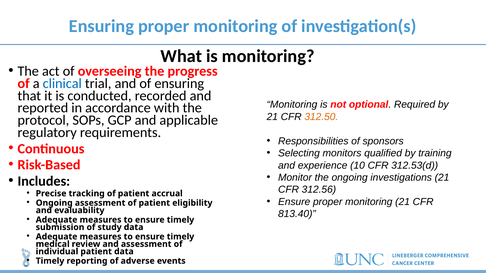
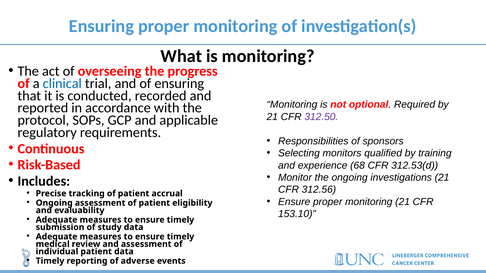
312.50 colour: orange -> purple (321, 117)
10: 10 -> 68 (358, 166)
813.40: 813.40 -> 153.10 (297, 214)
